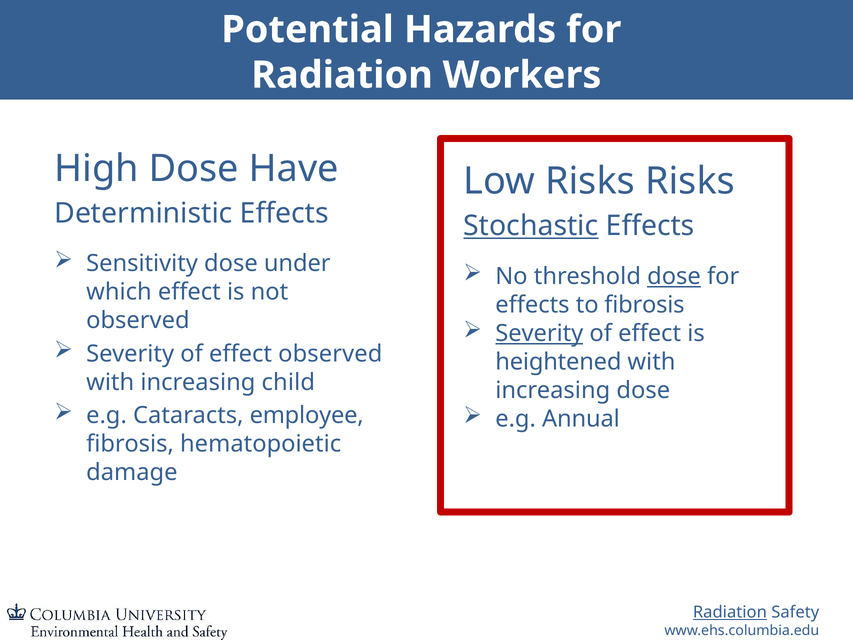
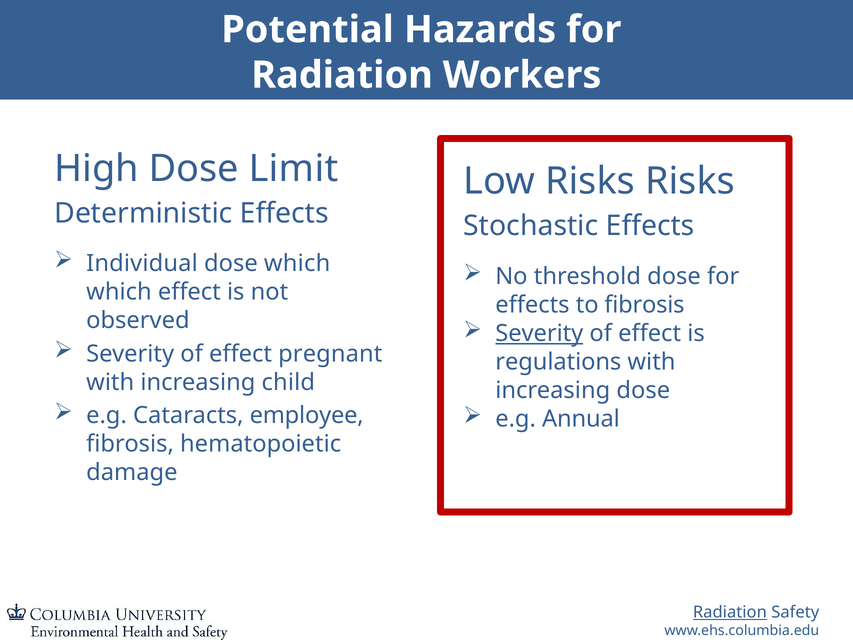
Have: Have -> Limit (294, 168)
Stochastic underline: present -> none (531, 226)
Sensitivity: Sensitivity -> Individual (142, 264)
dose under: under -> which (297, 264)
dose underline: present -> none (674, 276)
effect observed: observed -> pregnant (330, 354)
heightened: heightened -> regulations (558, 362)
